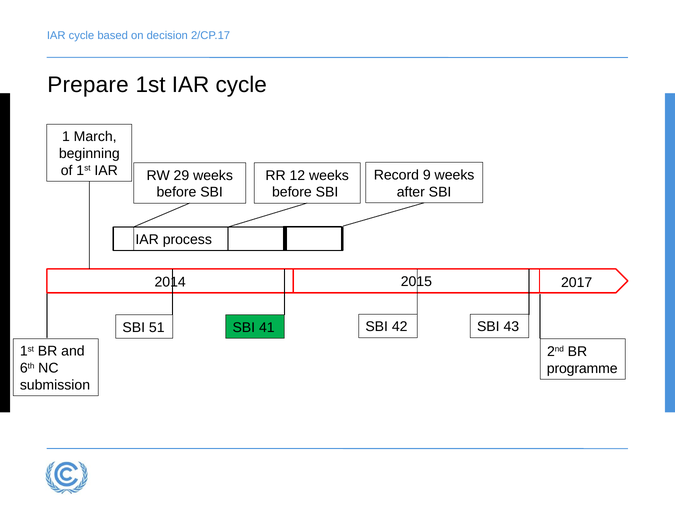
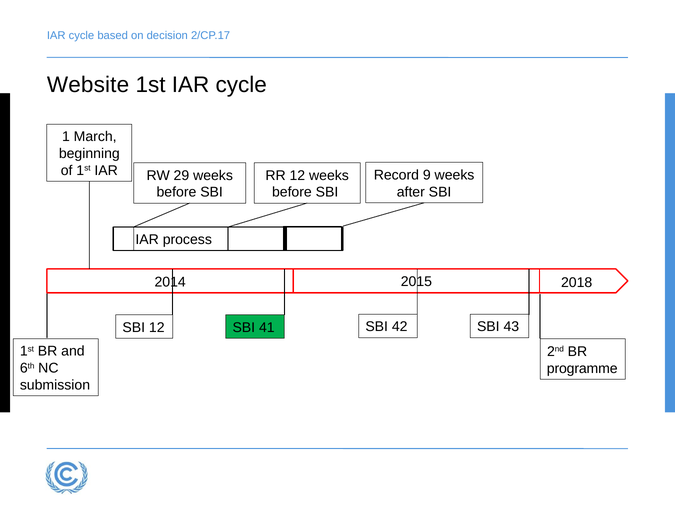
Prepare: Prepare -> Website (88, 85)
2017: 2017 -> 2018 (577, 283)
SBI 51: 51 -> 12 (157, 328)
